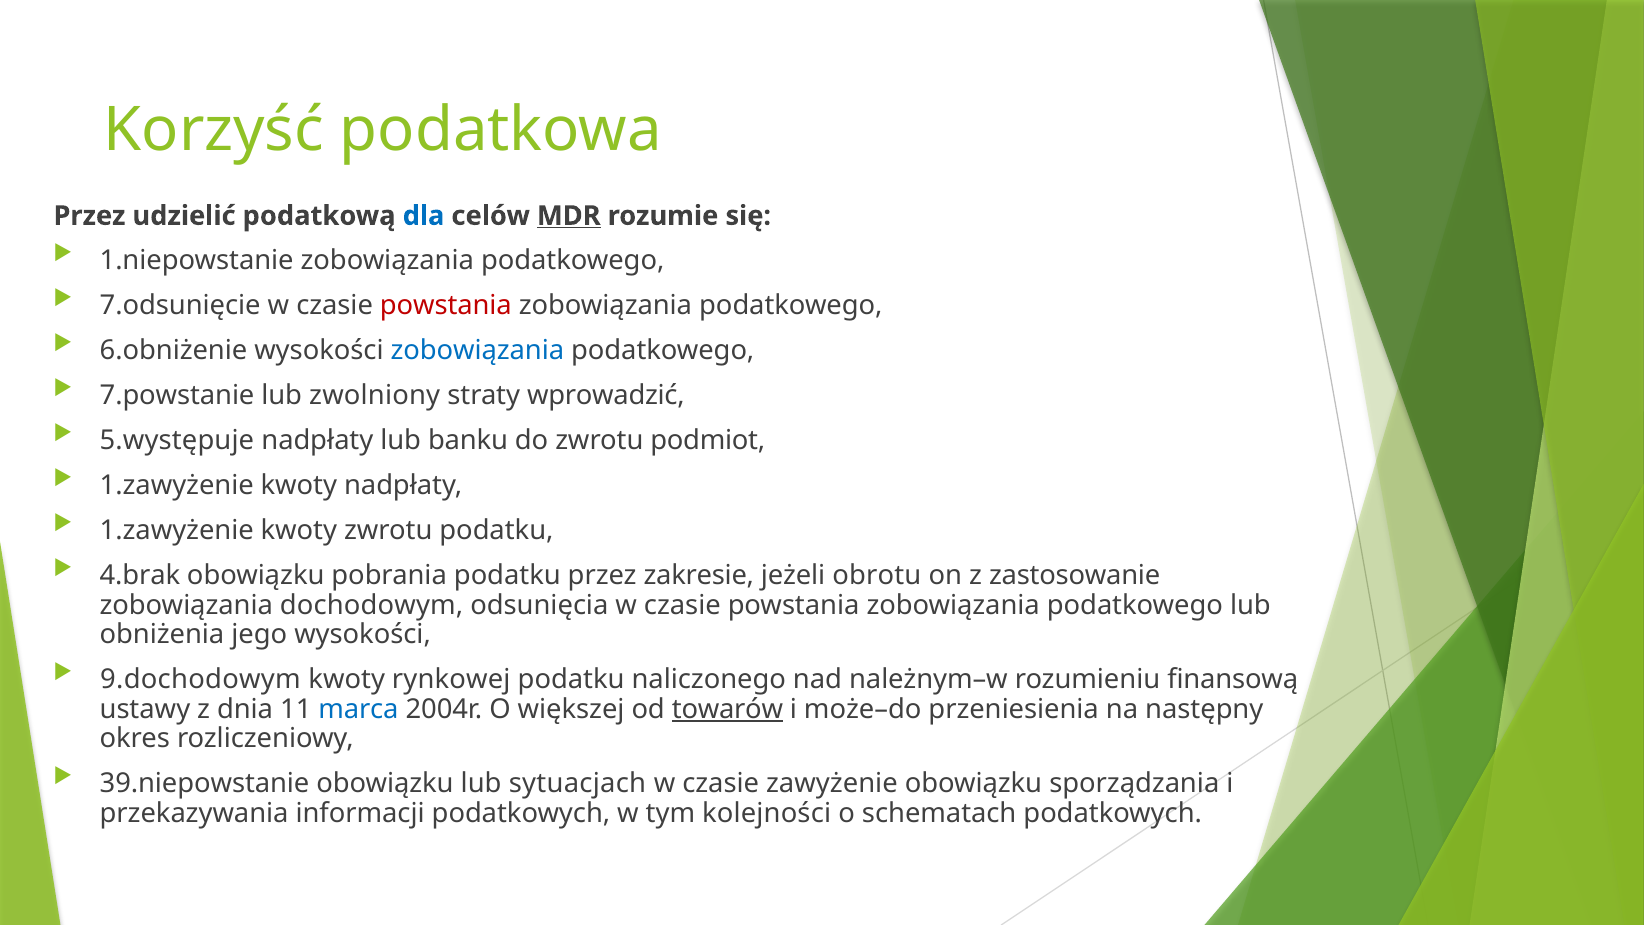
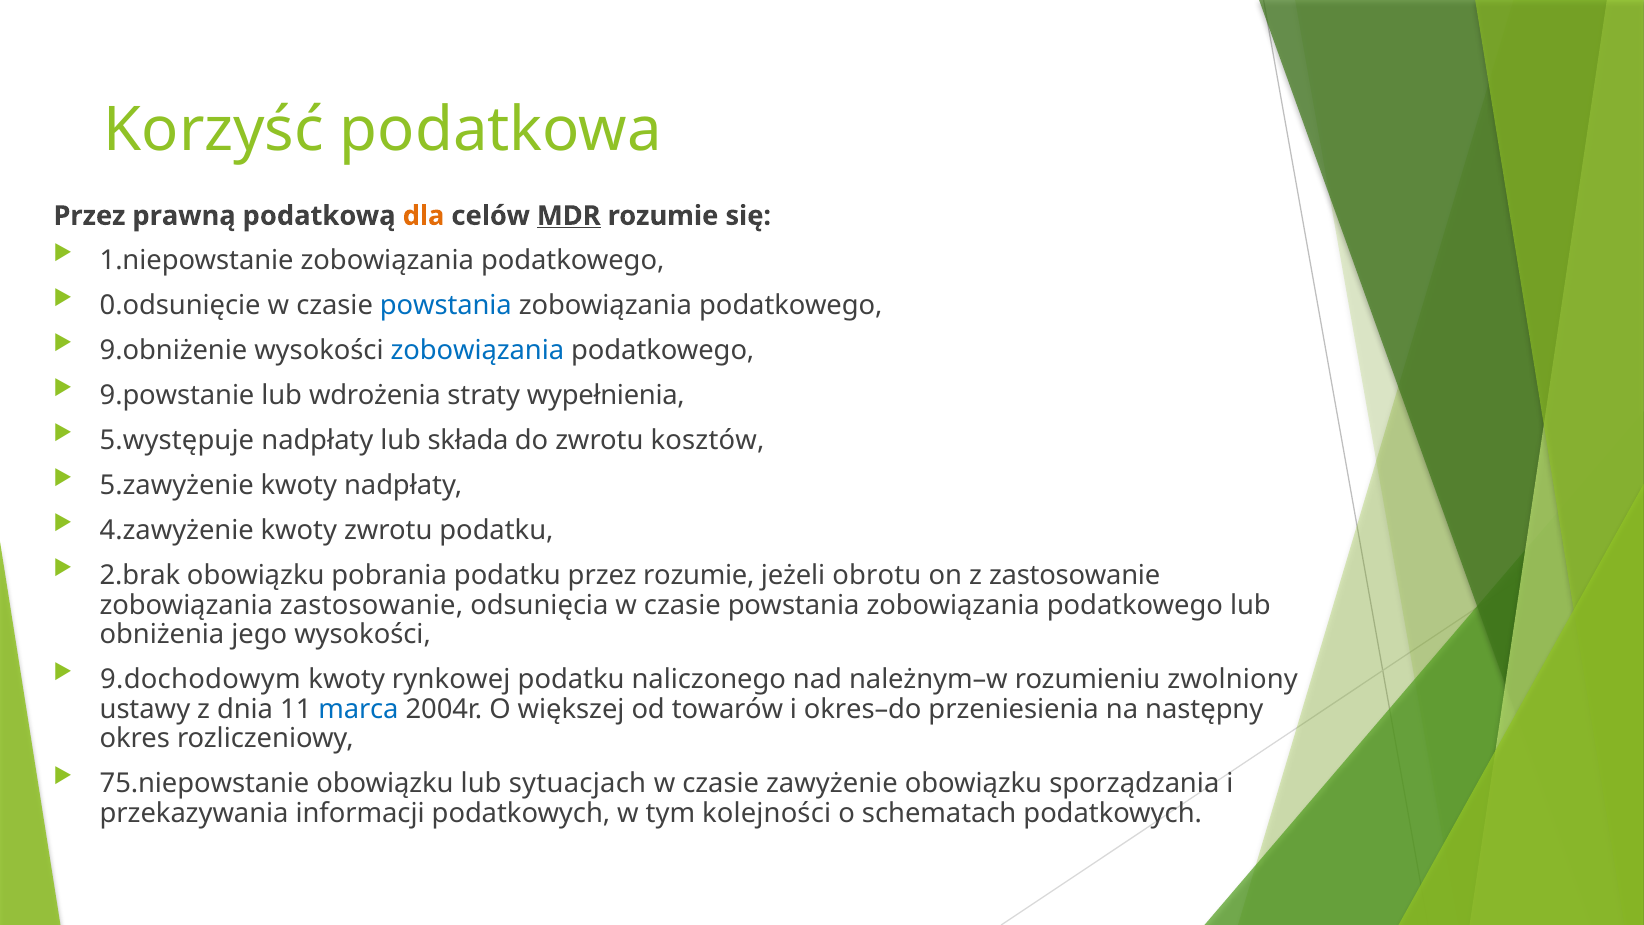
udzielić: udzielić -> prawną (184, 216)
dla colour: blue -> orange (424, 216)
7.odsunięcie: 7.odsunięcie -> 0.odsunięcie (180, 306)
powstania colour: red -> blue (446, 306)
6.obniżenie: 6.obniżenie -> 9.obniżenie (174, 351)
7.powstanie: 7.powstanie -> 9.powstanie (177, 396)
zwolniony: zwolniony -> wdrożenia (375, 396)
wprowadzić: wprowadzić -> wypełnienia (606, 396)
banku: banku -> składa (468, 440)
podmiot: podmiot -> kosztów (707, 440)
1.zawyżenie: 1.zawyżenie -> 5.zawyżenie (177, 485)
1.zawyżenie: 1.zawyżenie -> 4.zawyżenie (177, 530)
4.brak: 4.brak -> 2.brak (140, 575)
przez zakresie: zakresie -> rozumie (699, 575)
zobowiązania dochodowym: dochodowym -> zastosowanie (372, 605)
finansową: finansową -> zwolniony (1233, 679)
towarów underline: present -> none (727, 709)
może–do: może–do -> okres–do (863, 709)
39.niepowstanie: 39.niepowstanie -> 75.niepowstanie (205, 783)
